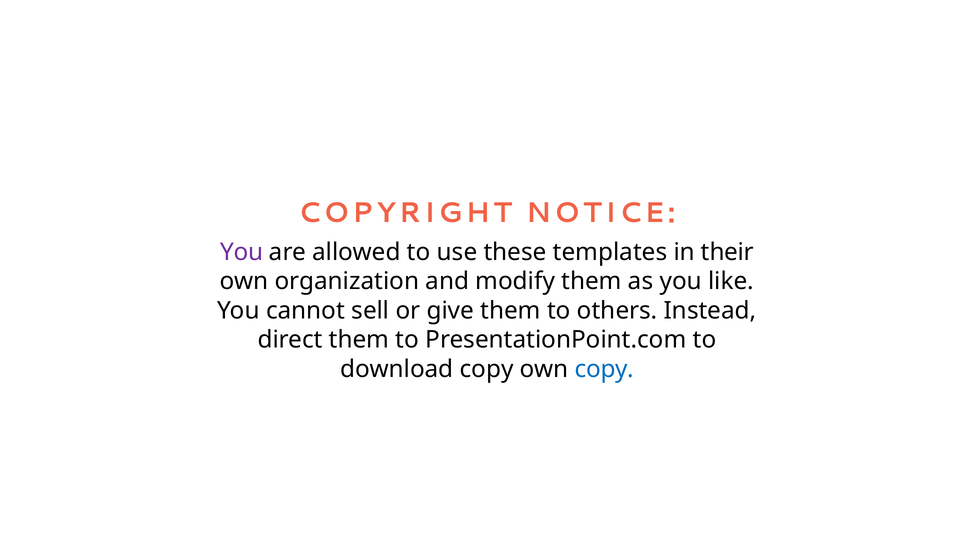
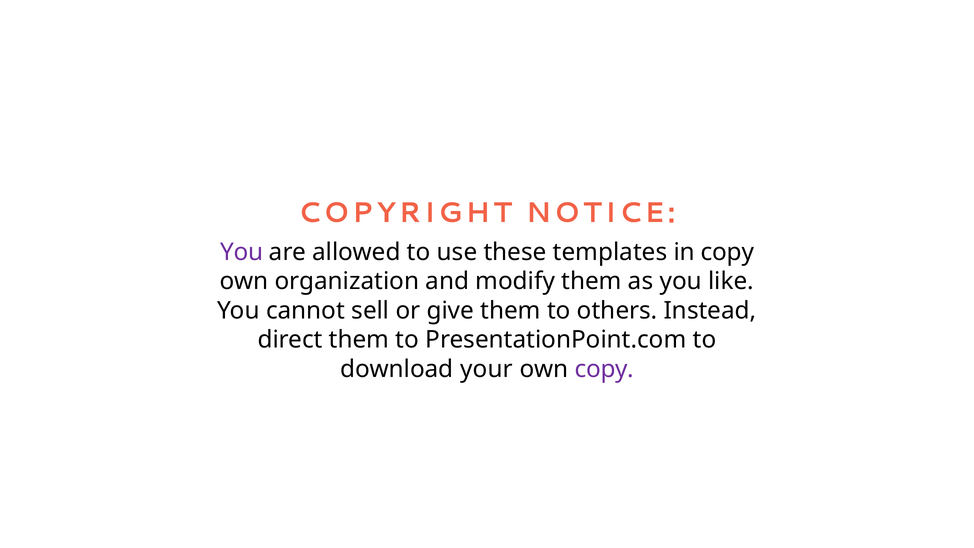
in their: their -> copy (727, 252)
download copy: copy -> your (487, 369)
copy colour: blue -> purple (604, 369)
